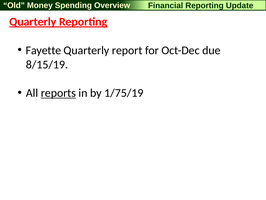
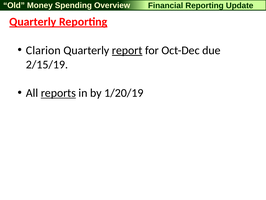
Fayette: Fayette -> Clarion (43, 50)
report underline: none -> present (127, 50)
8/15/19: 8/15/19 -> 2/15/19 (47, 64)
1/75/19: 1/75/19 -> 1/20/19 (124, 93)
